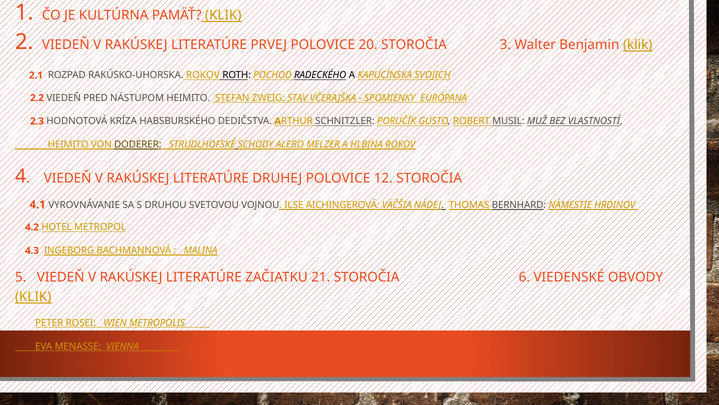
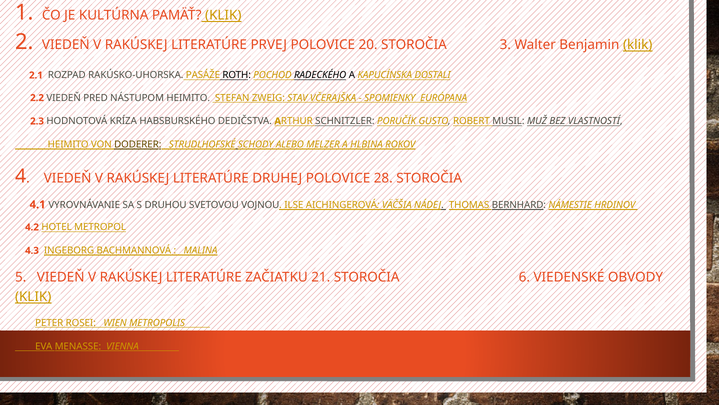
RAKÚSKO-UHORSKA ROKOV: ROKOV -> PASÁŽE (203, 75)
SVOJICH: SVOJICH -> DOSTALI (433, 75)
12: 12 -> 28 (383, 178)
